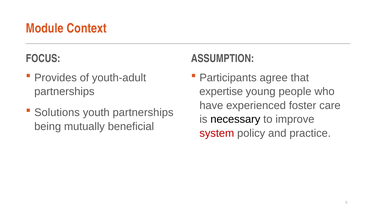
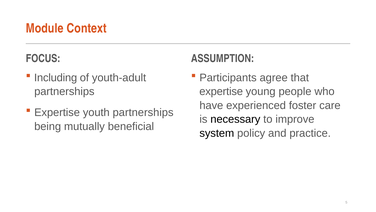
Provides: Provides -> Including (56, 78)
Solutions: Solutions -> Expertise (57, 112)
system colour: red -> black (217, 133)
